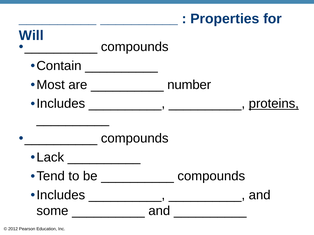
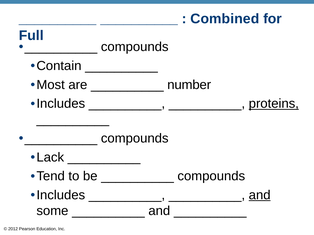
Properties: Properties -> Combined (225, 19)
Will: Will -> Full (31, 36)
and underline: none -> present (260, 195)
